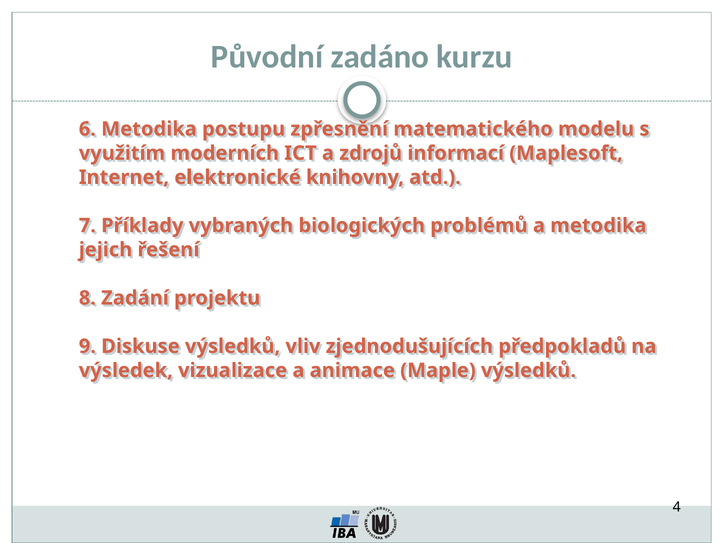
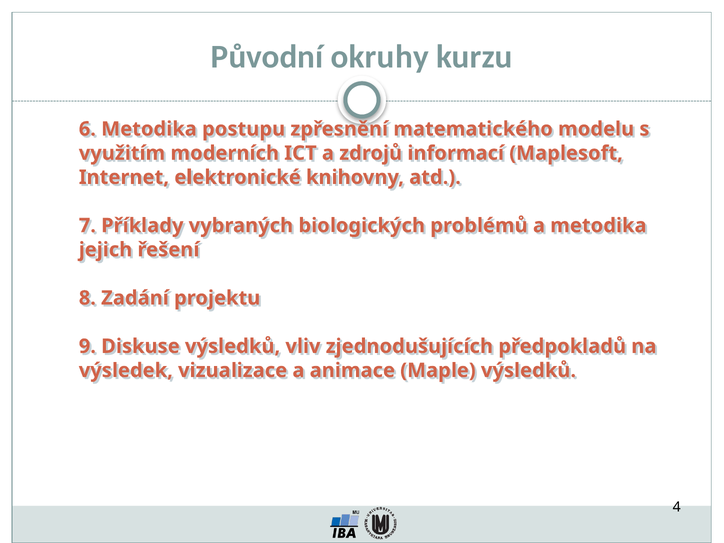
zadáno: zadáno -> okruhy (380, 57)
